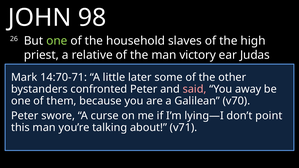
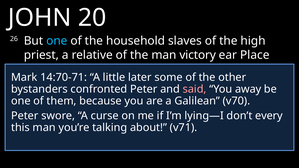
98: 98 -> 20 (92, 18)
one colour: light green -> light blue (57, 41)
Judas: Judas -> Place (255, 55)
point: point -> every (269, 116)
